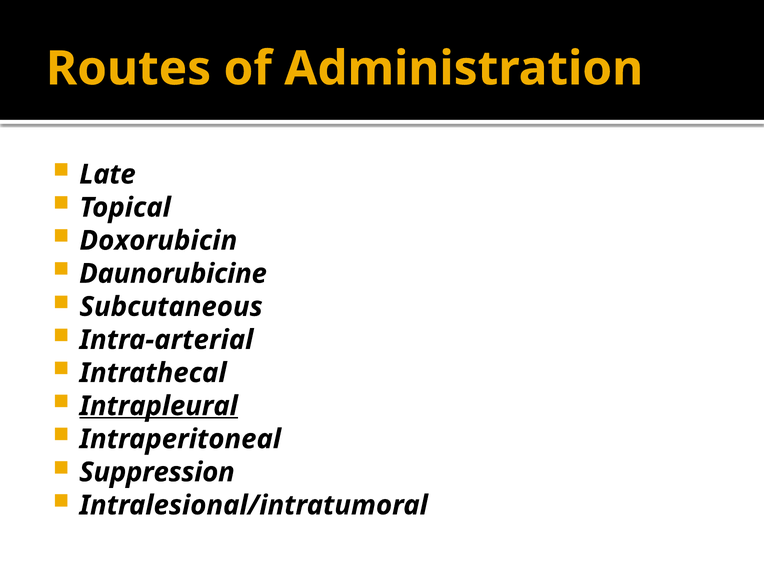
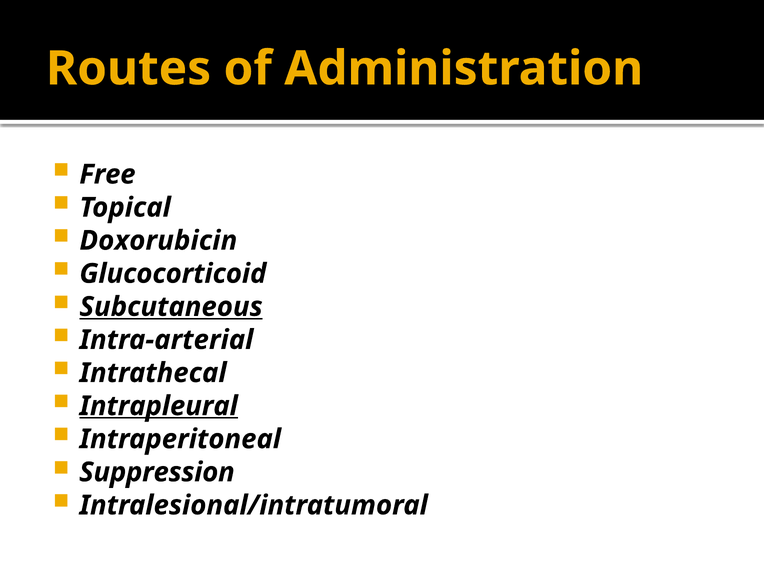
Late: Late -> Free (107, 174)
Daunorubicine: Daunorubicine -> Glucocorticoid (173, 274)
Subcutaneous underline: none -> present (171, 307)
